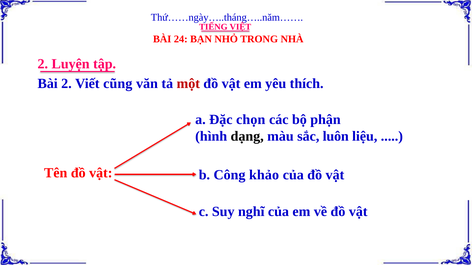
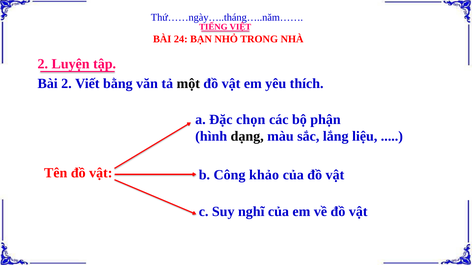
cũng: cũng -> bằng (118, 84)
một colour: red -> black (188, 84)
luôn: luôn -> lắng (336, 136)
